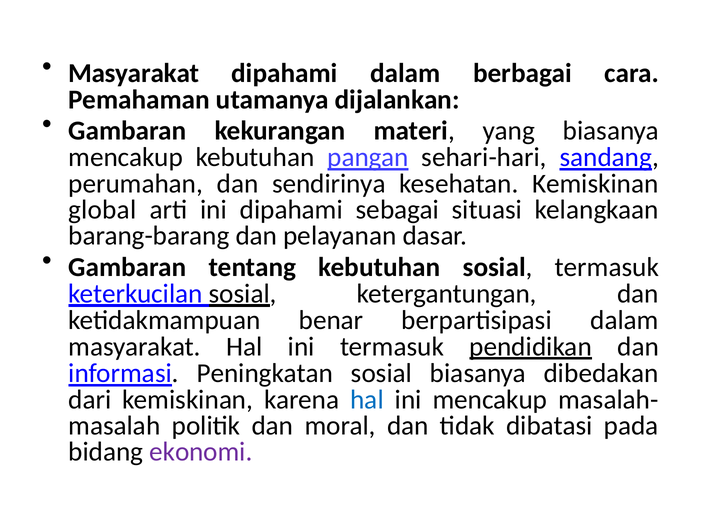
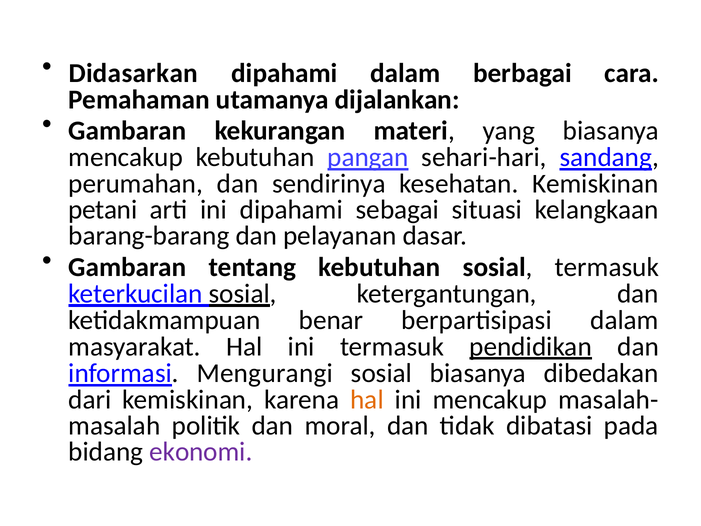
Masyarakat: Masyarakat -> Didasarkan (133, 73)
global: global -> petani (103, 210)
Peningkatan: Peningkatan -> Mengurangi (265, 373)
hal colour: blue -> orange (367, 399)
